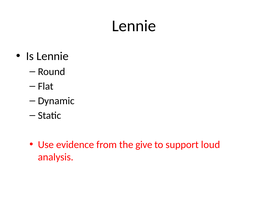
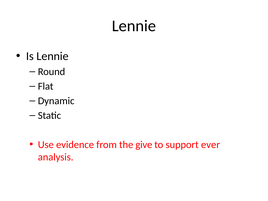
loud: loud -> ever (211, 145)
